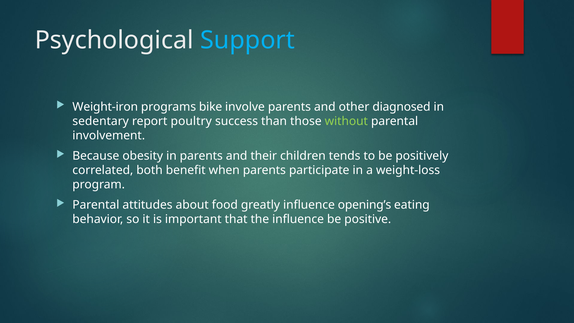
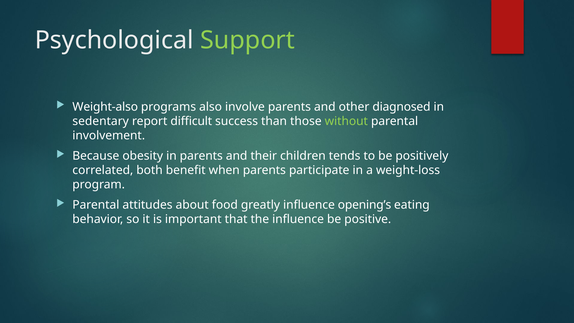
Support colour: light blue -> light green (248, 40)
Weight-iron: Weight-iron -> Weight-also (105, 107)
bike: bike -> also (211, 107)
poultry: poultry -> difficult (191, 121)
